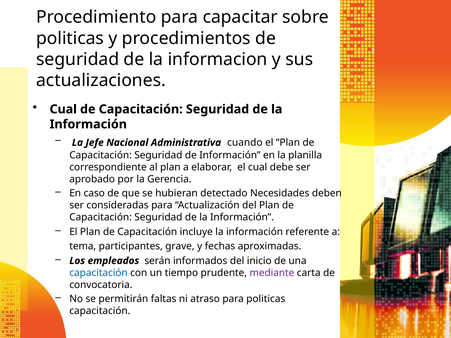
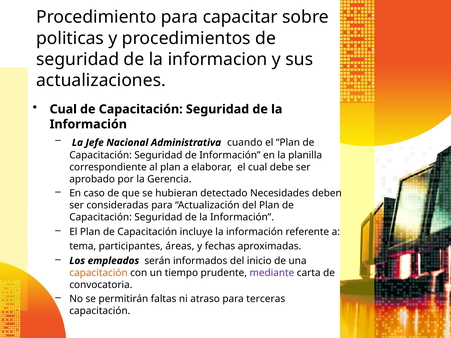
grave: grave -> áreas (180, 246)
capacitación colour: blue -> orange (98, 273)
para politicas: politicas -> terceras (266, 299)
